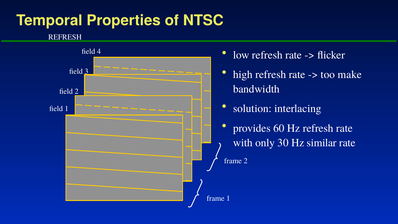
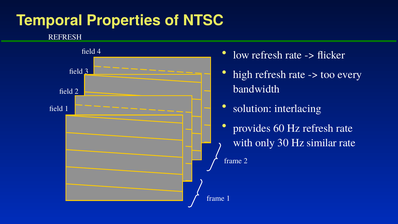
make: make -> every (350, 74)
